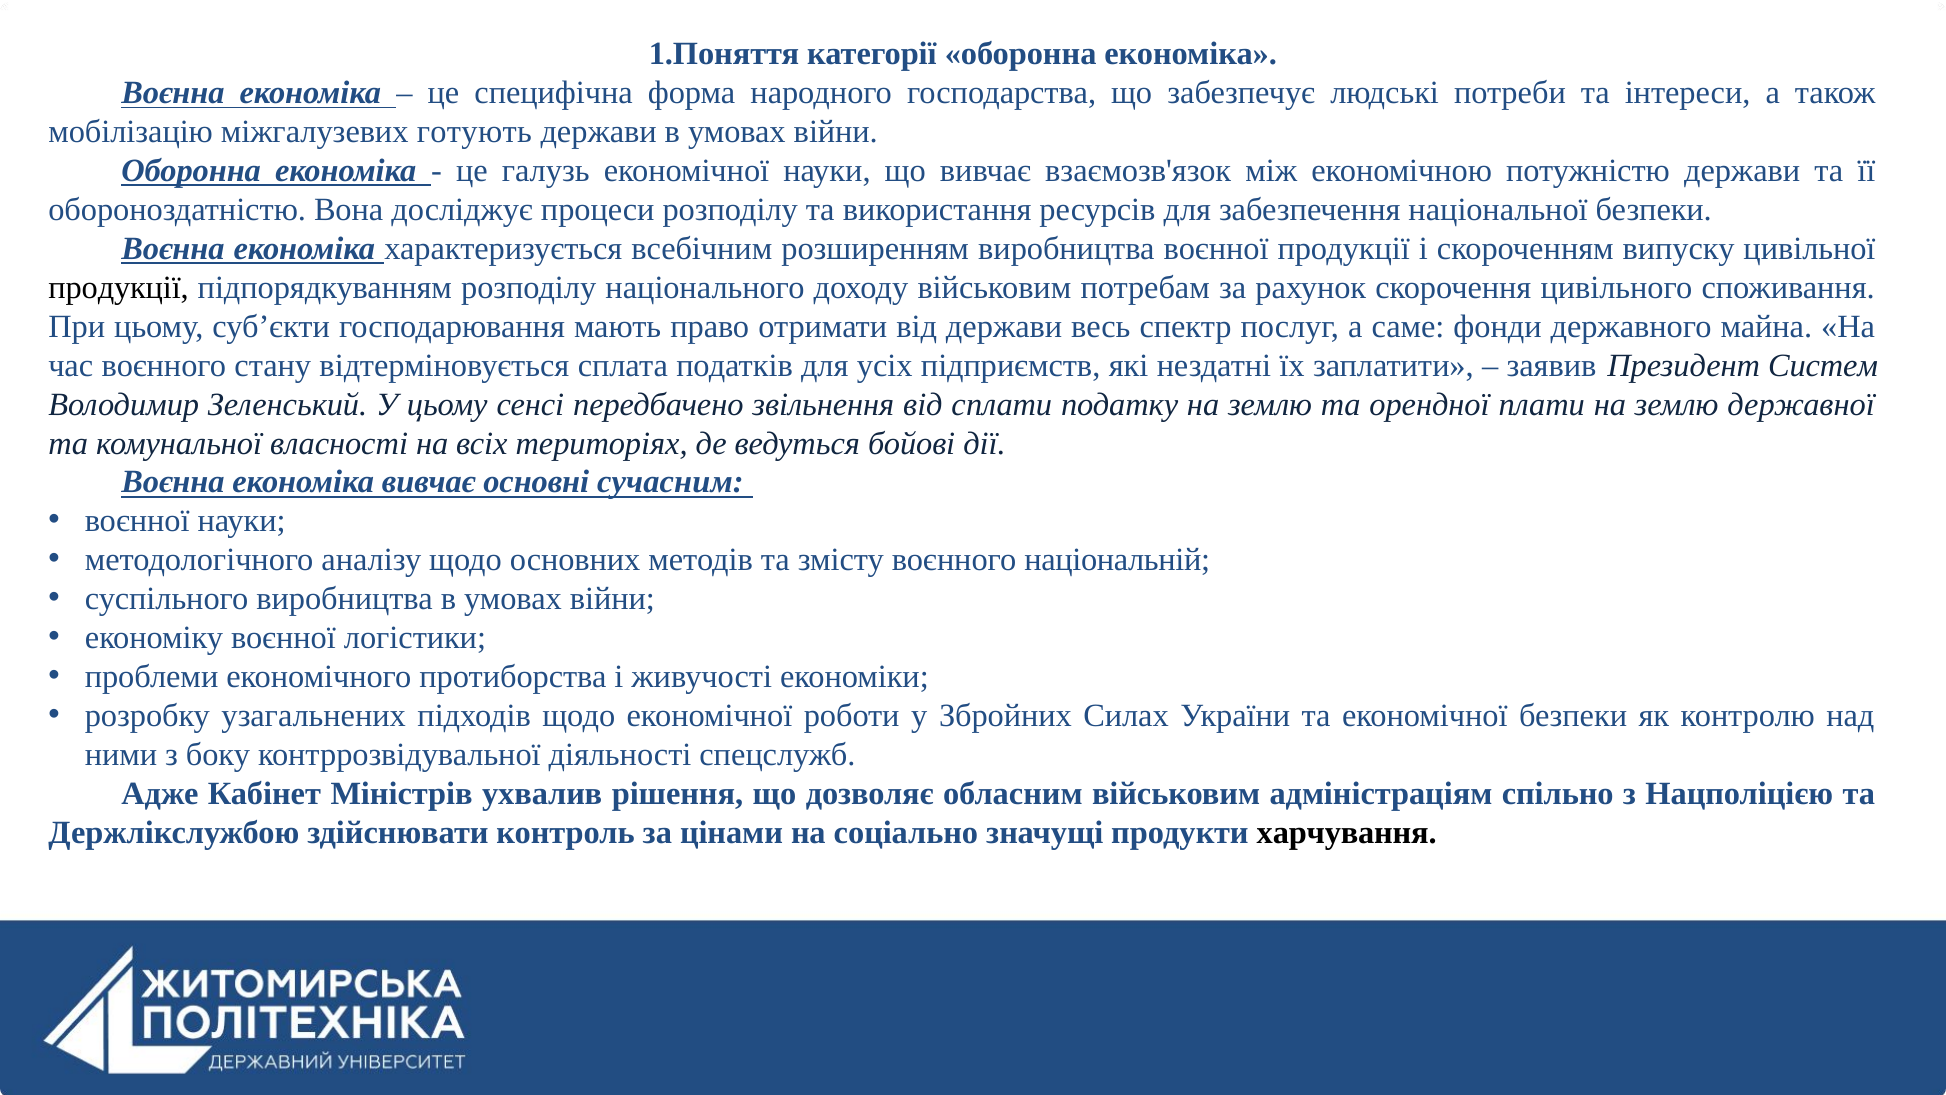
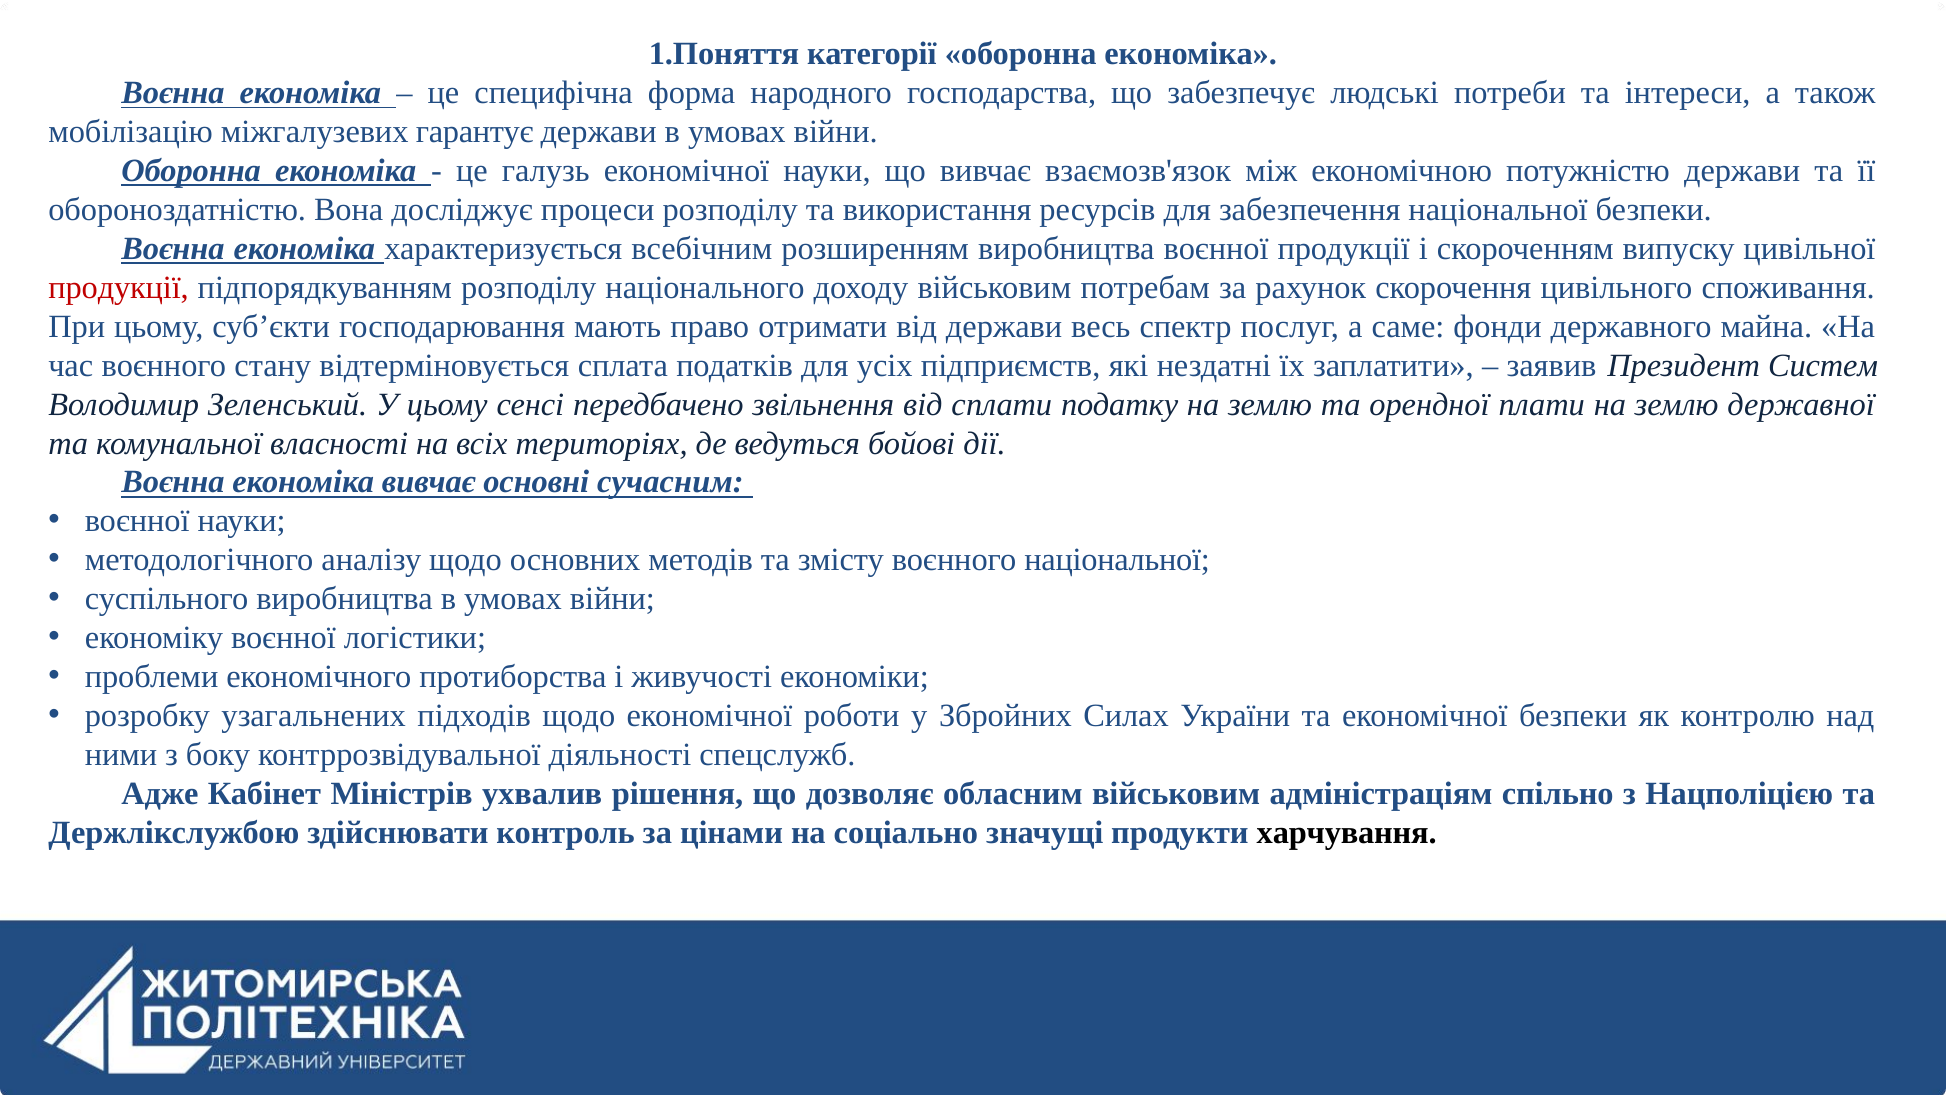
готують: готують -> гарантує (475, 132)
продукції colour: black -> red (119, 288)
воєнного національній: національній -> національної (1117, 560)
